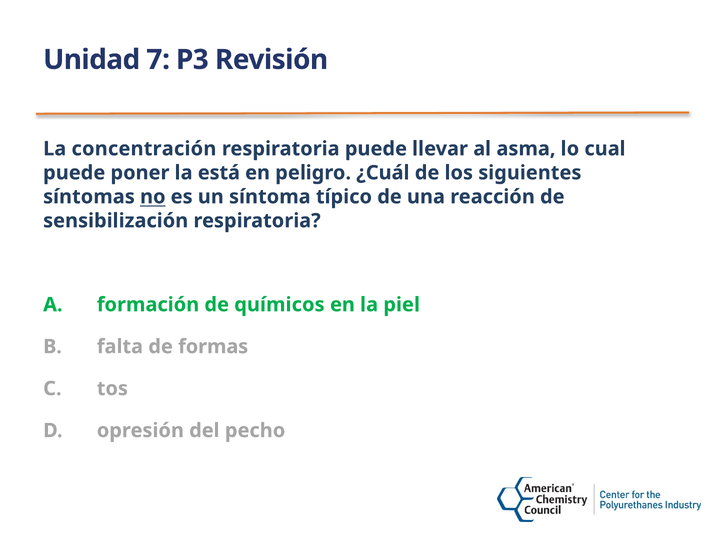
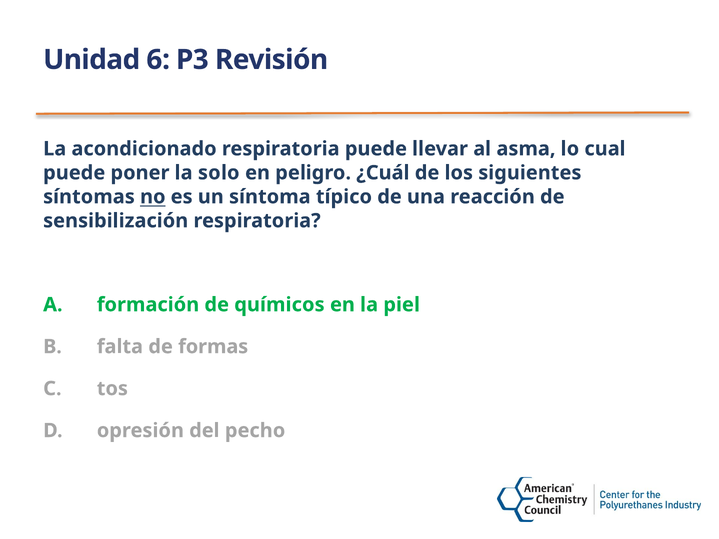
7: 7 -> 6 (158, 60)
concentración: concentración -> acondicionado (144, 149)
está: está -> solo (219, 173)
